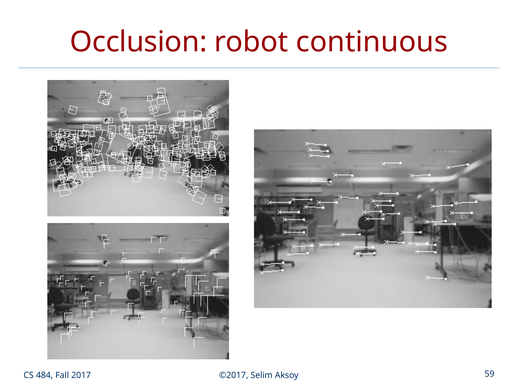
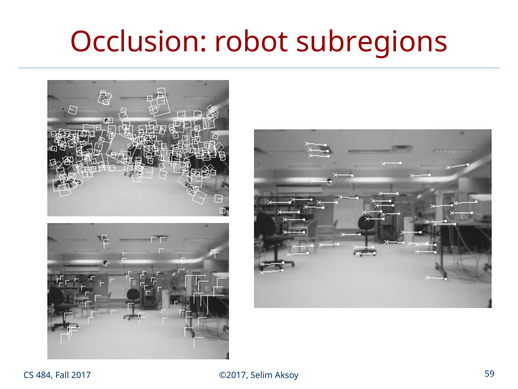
continuous: continuous -> subregions (372, 42)
